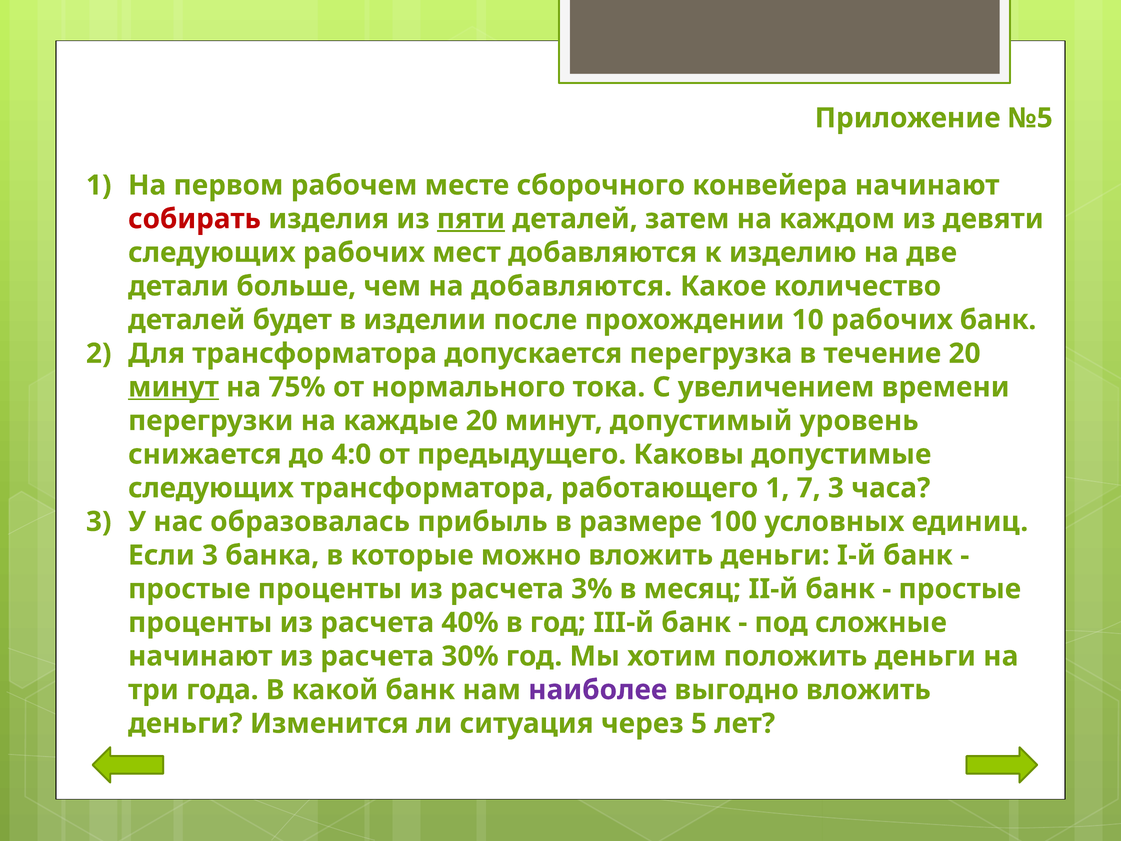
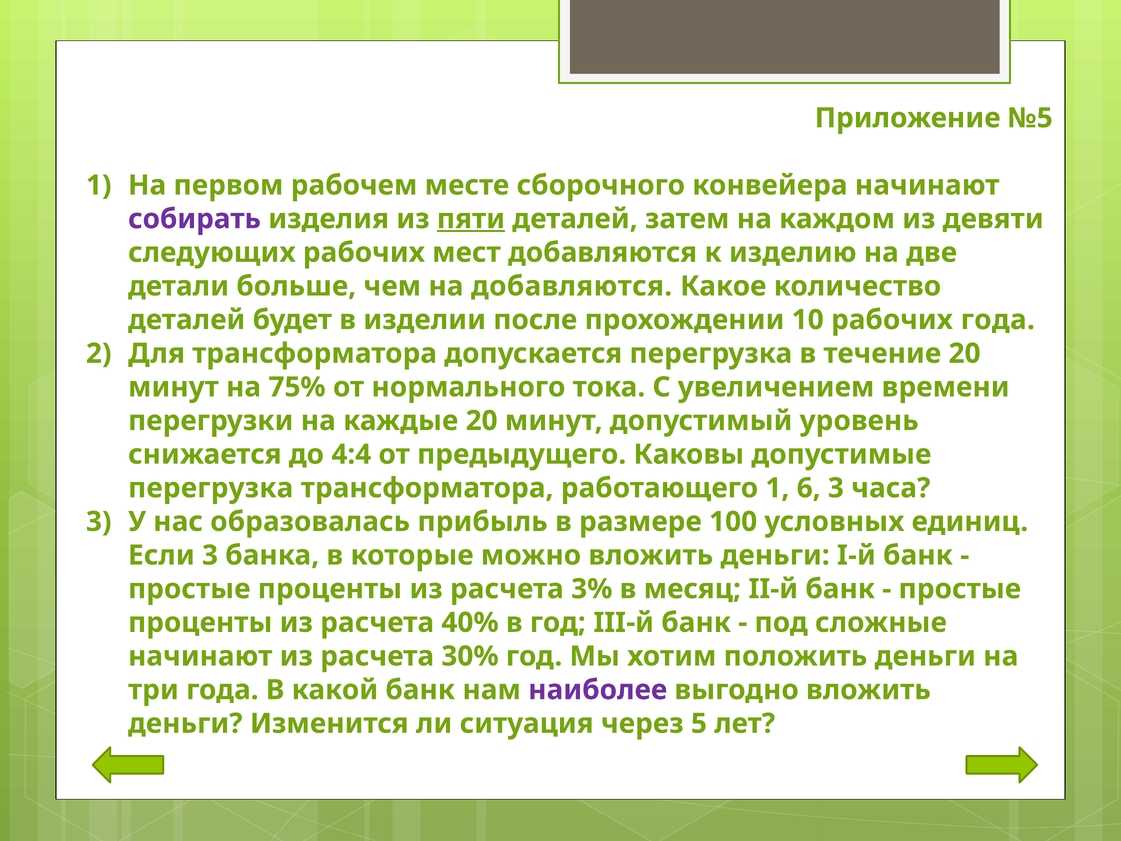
собирать colour: red -> purple (195, 219)
рабочих банк: банк -> года (998, 320)
минут underline: present -> none (173, 387)
4:0: 4:0 -> 4:4 (351, 454)
следующих: следующих -> перегрузка (211, 488)
7: 7 -> 6 (809, 488)
